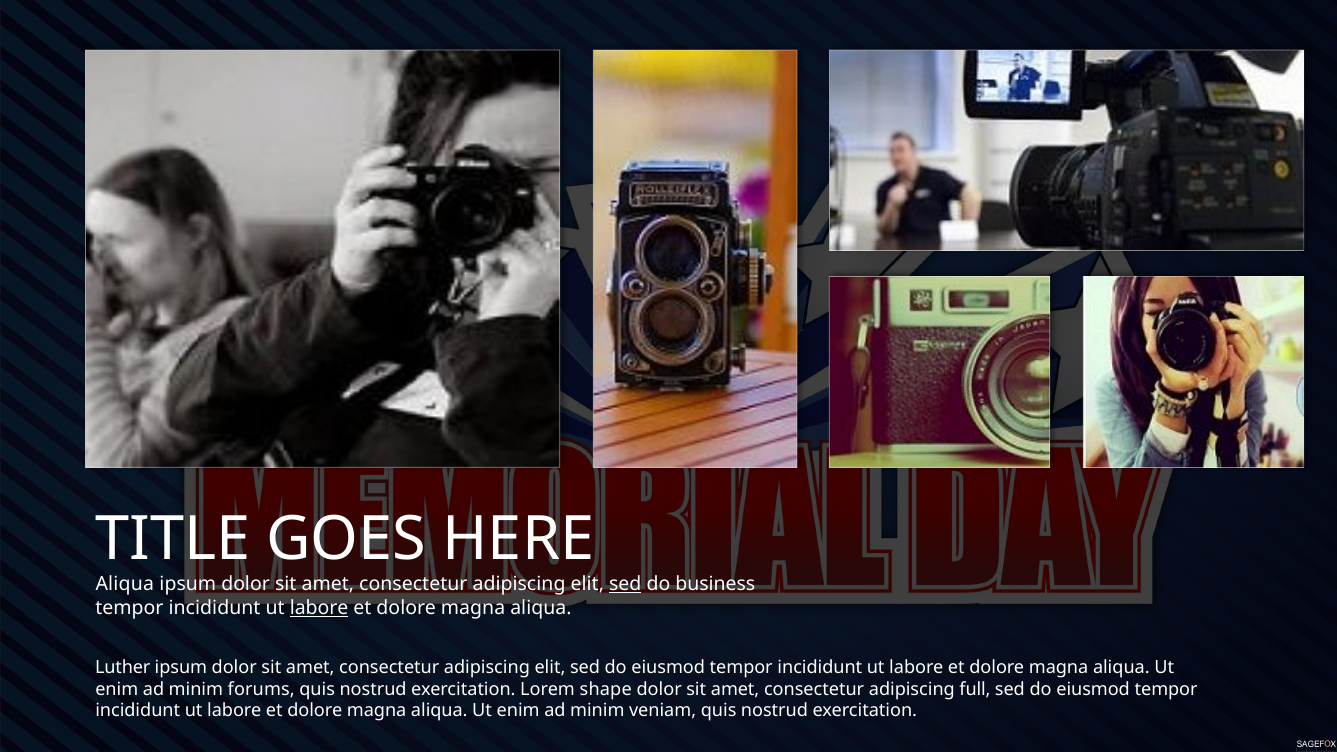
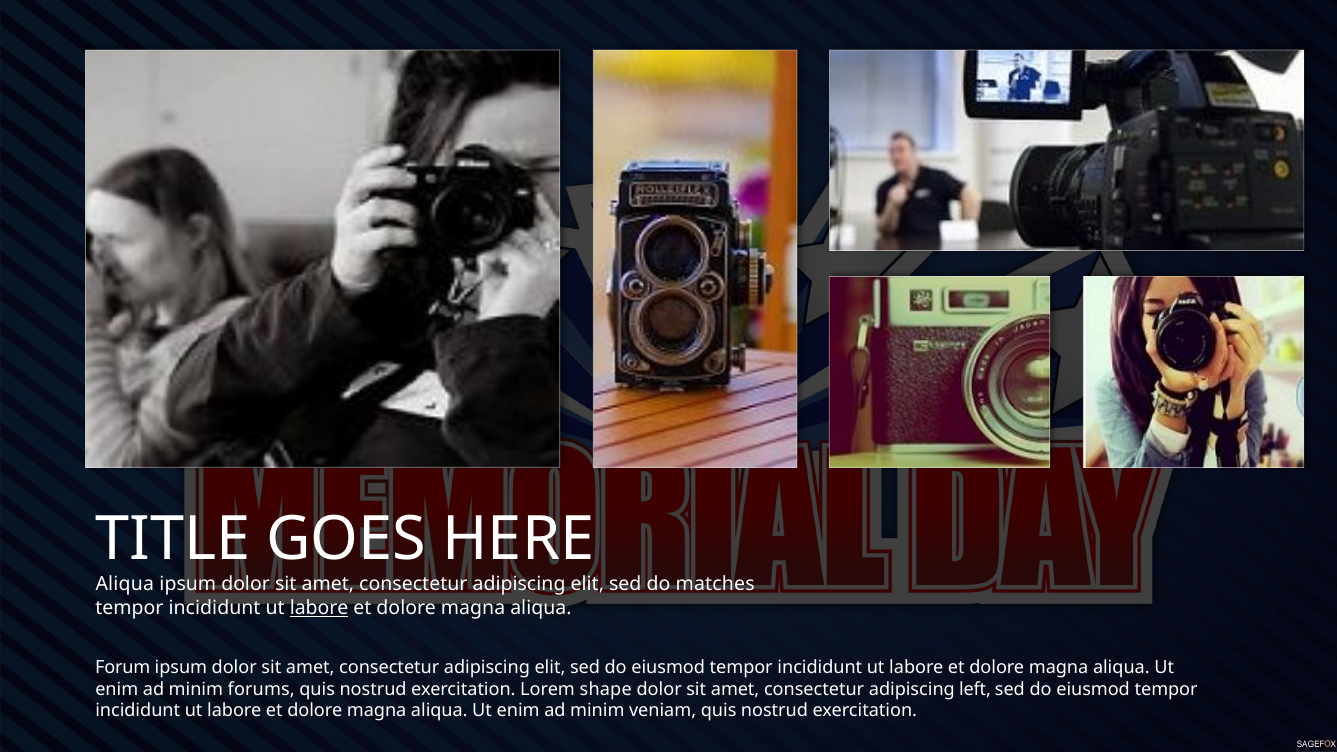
sed underline: present -> none (625, 584)
business: business -> matches (715, 584)
Luther: Luther -> Forum (123, 667)
full: full -> left (975, 689)
